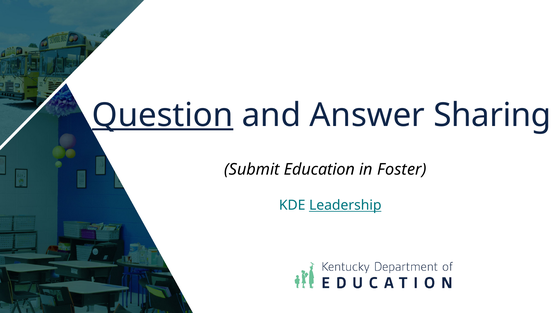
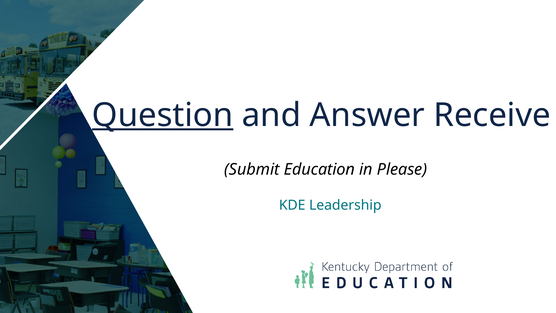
Sharing: Sharing -> Receive (492, 115)
Foster: Foster -> Please (402, 169)
Leadership underline: present -> none (345, 205)
